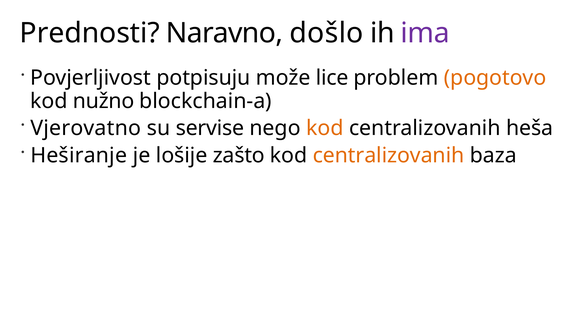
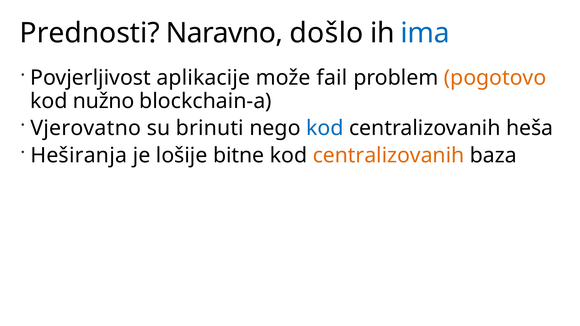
ima colour: purple -> blue (425, 33)
potpisuju: potpisuju -> aplikacije (203, 78)
lice: lice -> fail (332, 78)
servise: servise -> brinuti (210, 128)
kod colour: orange -> blue (325, 128)
Heširanje: Heširanje -> Heširanja (79, 156)
zašto: zašto -> bitne (239, 156)
